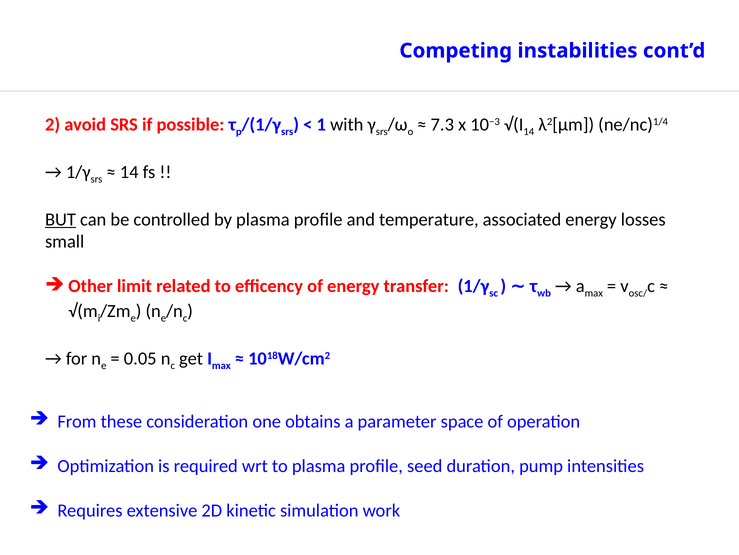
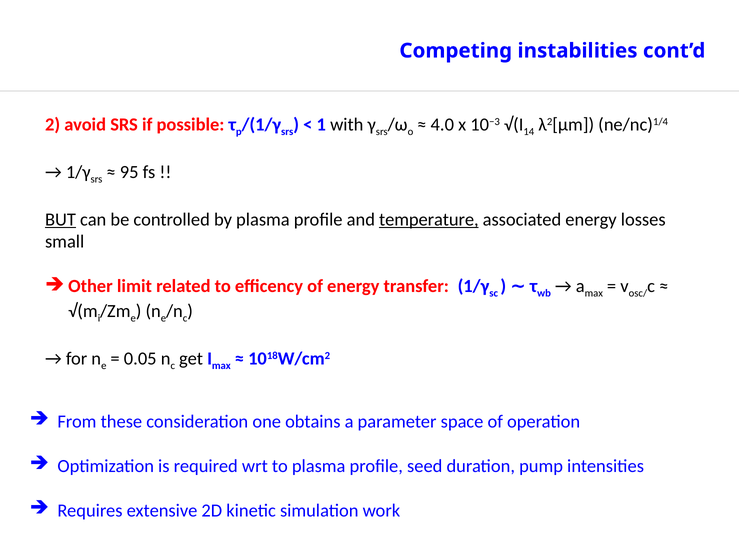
7.3: 7.3 -> 4.0 (442, 124)
14: 14 -> 95 (129, 172)
temperature underline: none -> present (429, 219)
